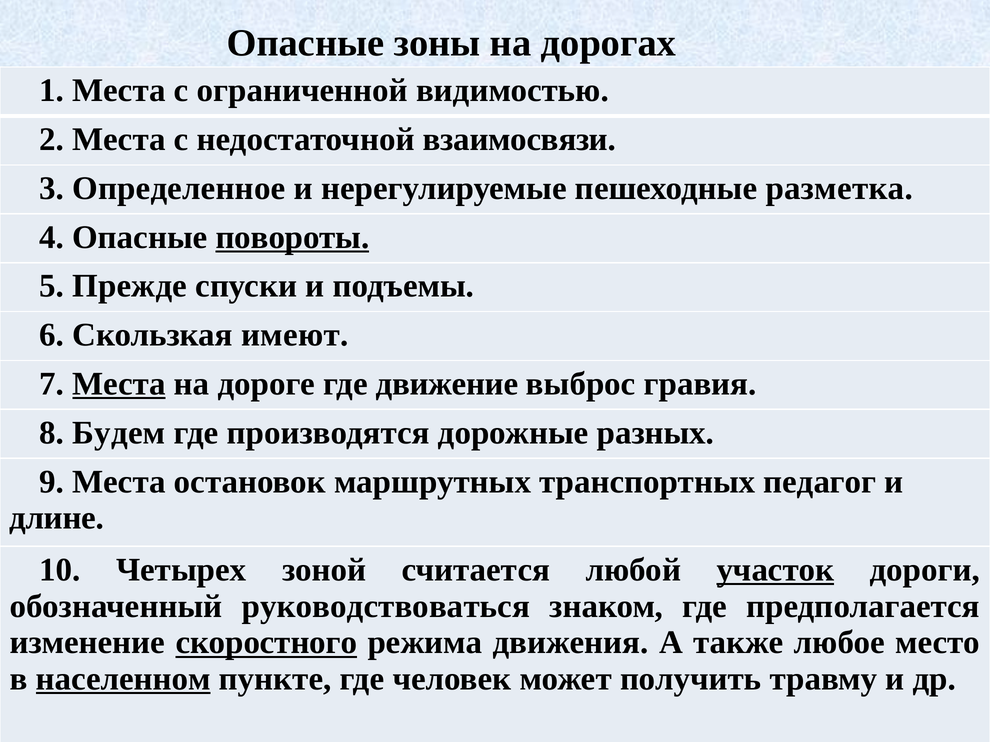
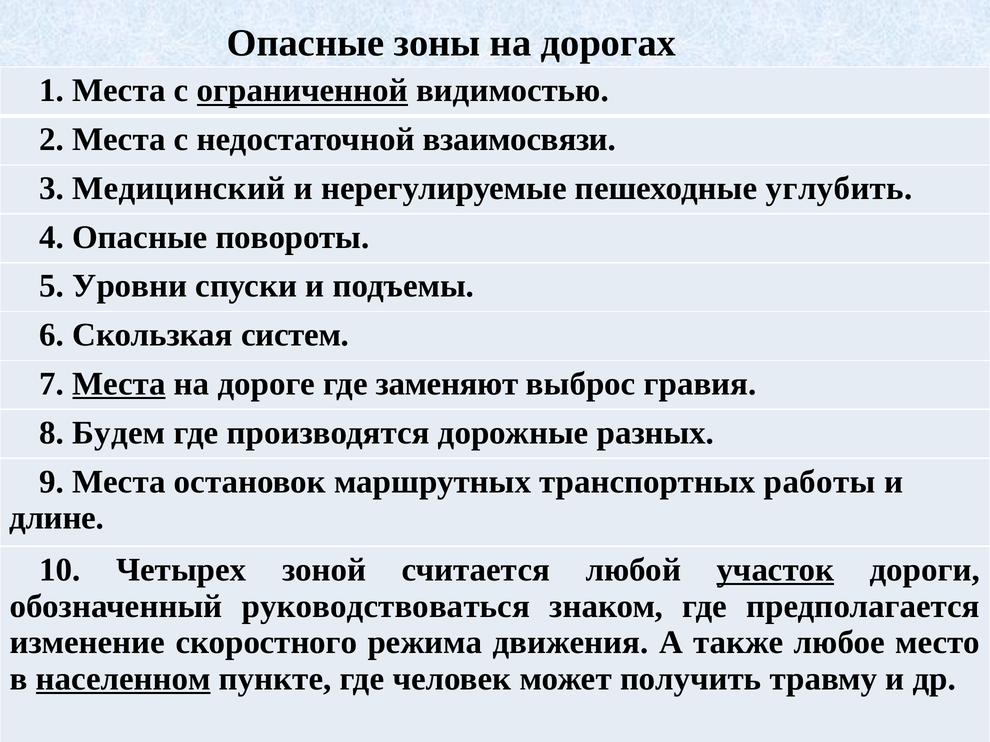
ограниченной underline: none -> present (302, 91)
Определенное: Определенное -> Медицинский (179, 188)
разметка: разметка -> углубить (839, 188)
повороты underline: present -> none (292, 237)
Прежде: Прежде -> Уровни (130, 286)
имеют: имеют -> систем (295, 335)
движение: движение -> заменяют (447, 384)
педагог: педагог -> работы (820, 482)
скоростного underline: present -> none (266, 643)
